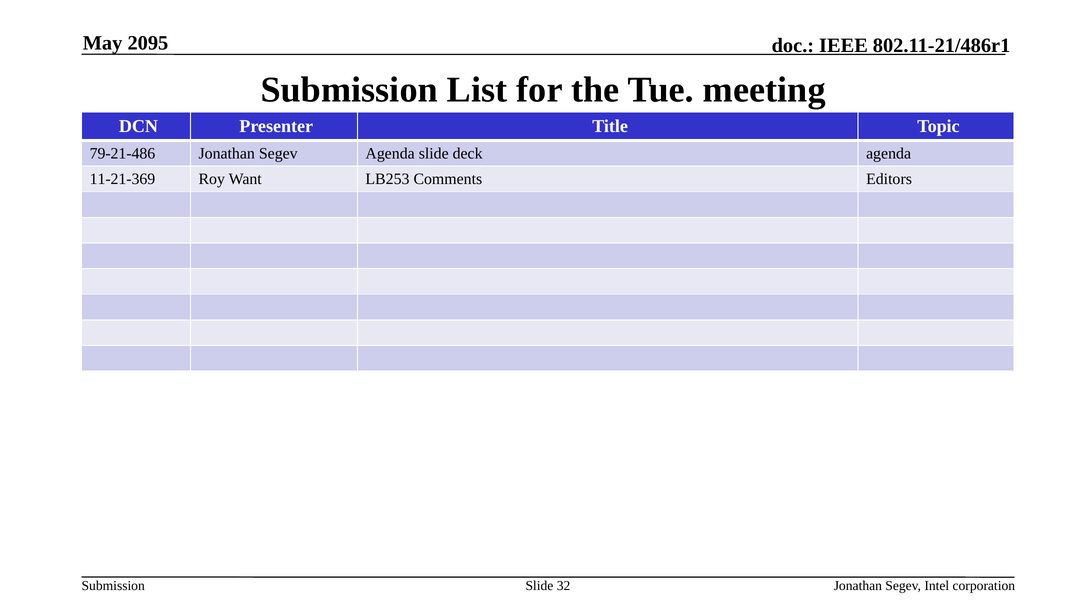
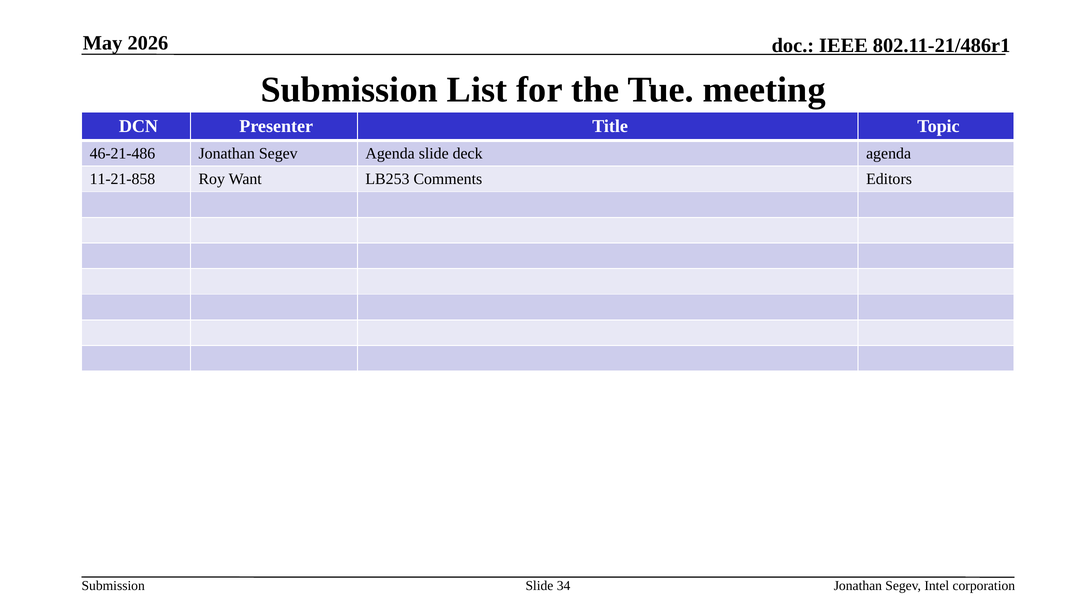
2095: 2095 -> 2026 (148, 43)
79-21-486: 79-21-486 -> 46-21-486 (122, 154)
11-21-369: 11-21-369 -> 11-21-858 (122, 179)
32: 32 -> 34 (564, 586)
